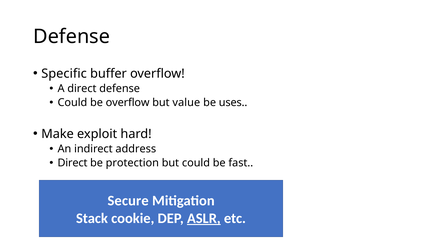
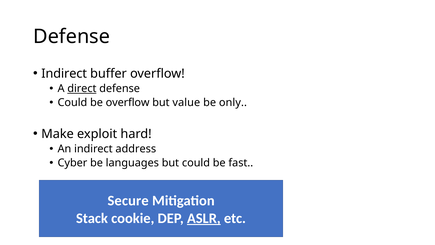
Specific: Specific -> Indirect (64, 74)
direct underline: none -> present (82, 89)
uses: uses -> only (233, 103)
Direct: Direct -> Cyber (72, 163)
protection: protection -> languages (132, 163)
